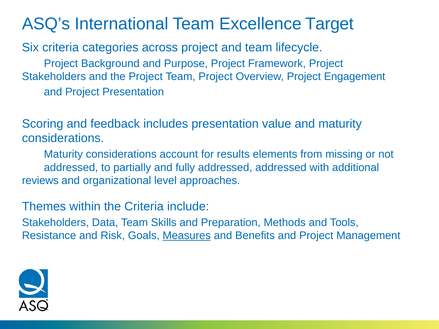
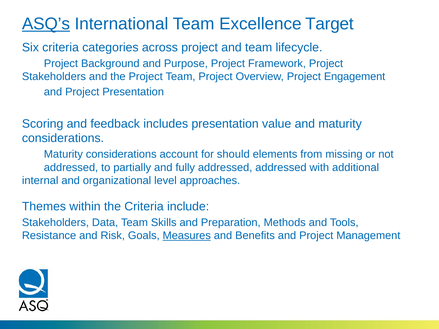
ASQ’s underline: none -> present (46, 24)
results: results -> should (233, 154)
reviews: reviews -> internal (40, 181)
